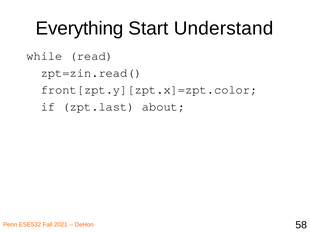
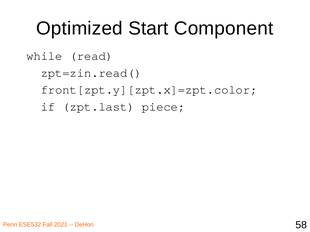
Everything: Everything -> Optimized (79, 28)
Understand: Understand -> Component (224, 28)
about: about -> piece (164, 107)
